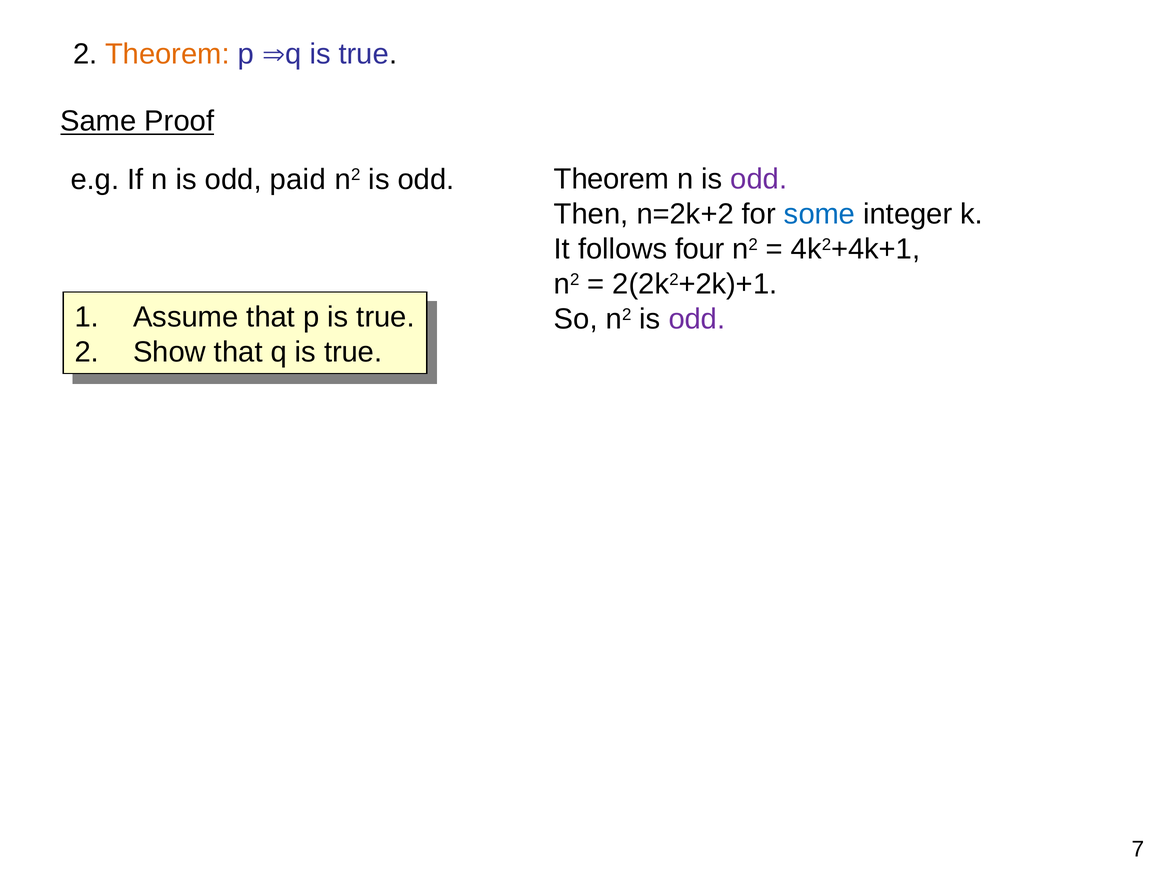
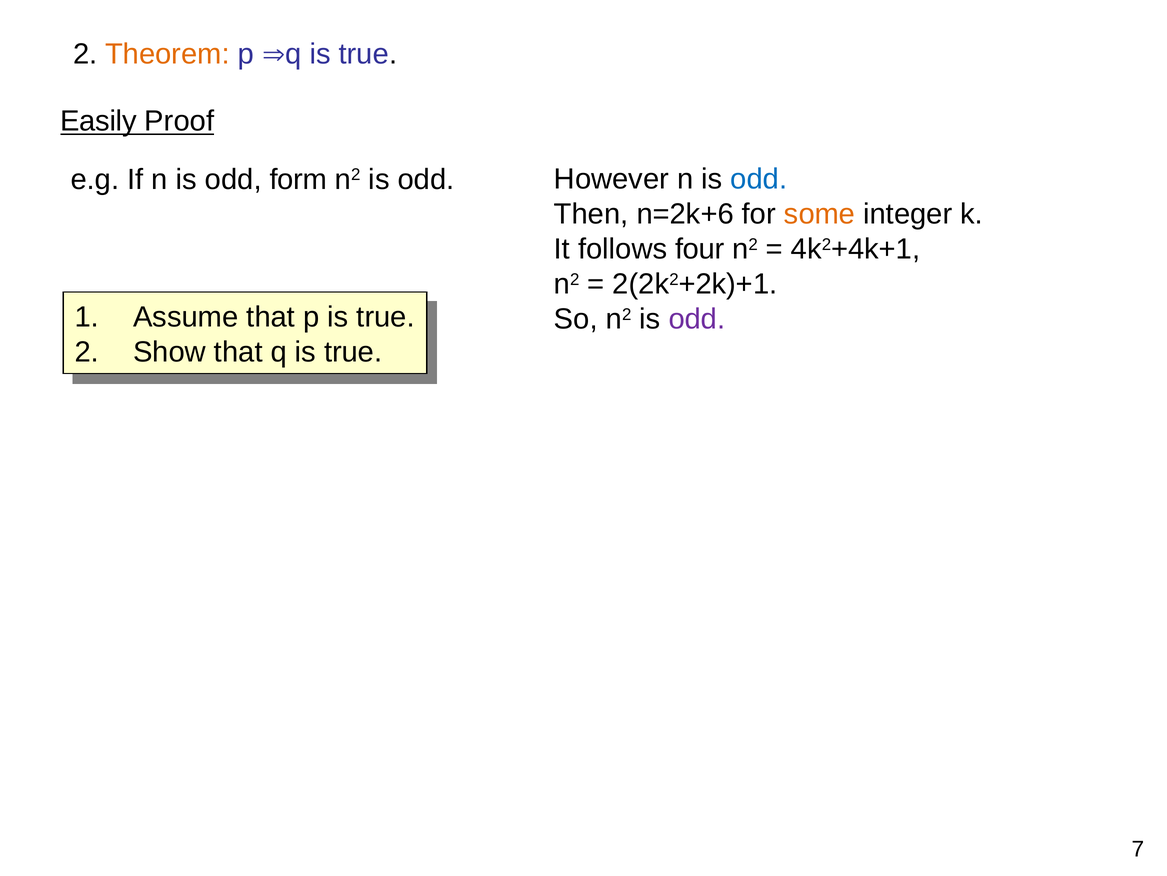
Same: Same -> Easily (99, 121)
paid: paid -> form (298, 179)
odd Theorem: Theorem -> However (611, 179)
odd colour: purple -> blue (759, 179)
n=2k+2: n=2k+2 -> n=2k+6 (685, 214)
some colour: blue -> orange (820, 214)
